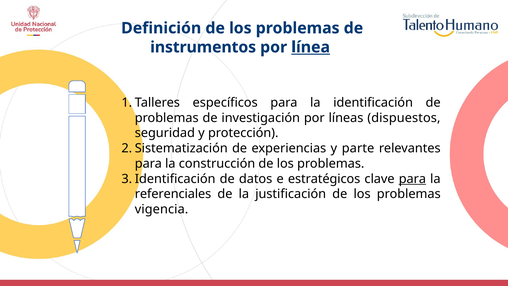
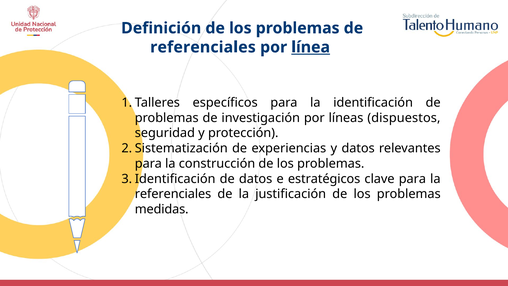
instrumentos: instrumentos -> referenciales (203, 47)
y parte: parte -> datos (358, 148)
para underline: present -> none (412, 179)
vigencia: vigencia -> medidas (162, 209)
